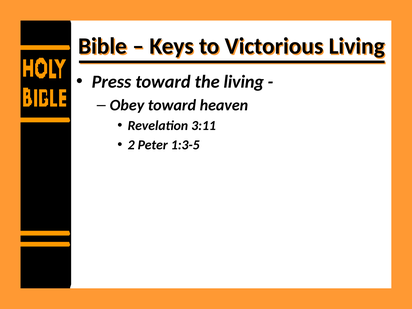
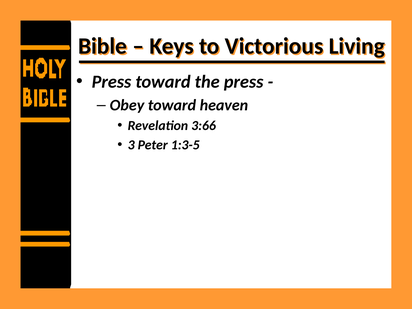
the living: living -> press (244, 82)
3:11: 3:11 -> 3:66 (204, 126)
2: 2 -> 3 (131, 145)
